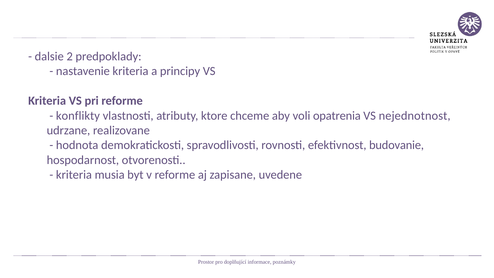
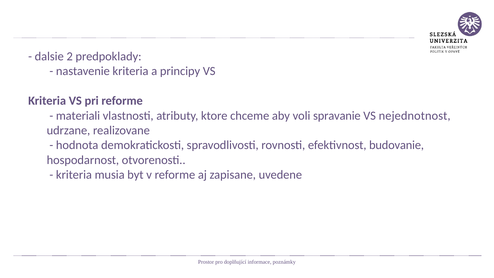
konflikty: konflikty -> materiali (78, 116)
opatrenia: opatrenia -> spravanie (337, 116)
